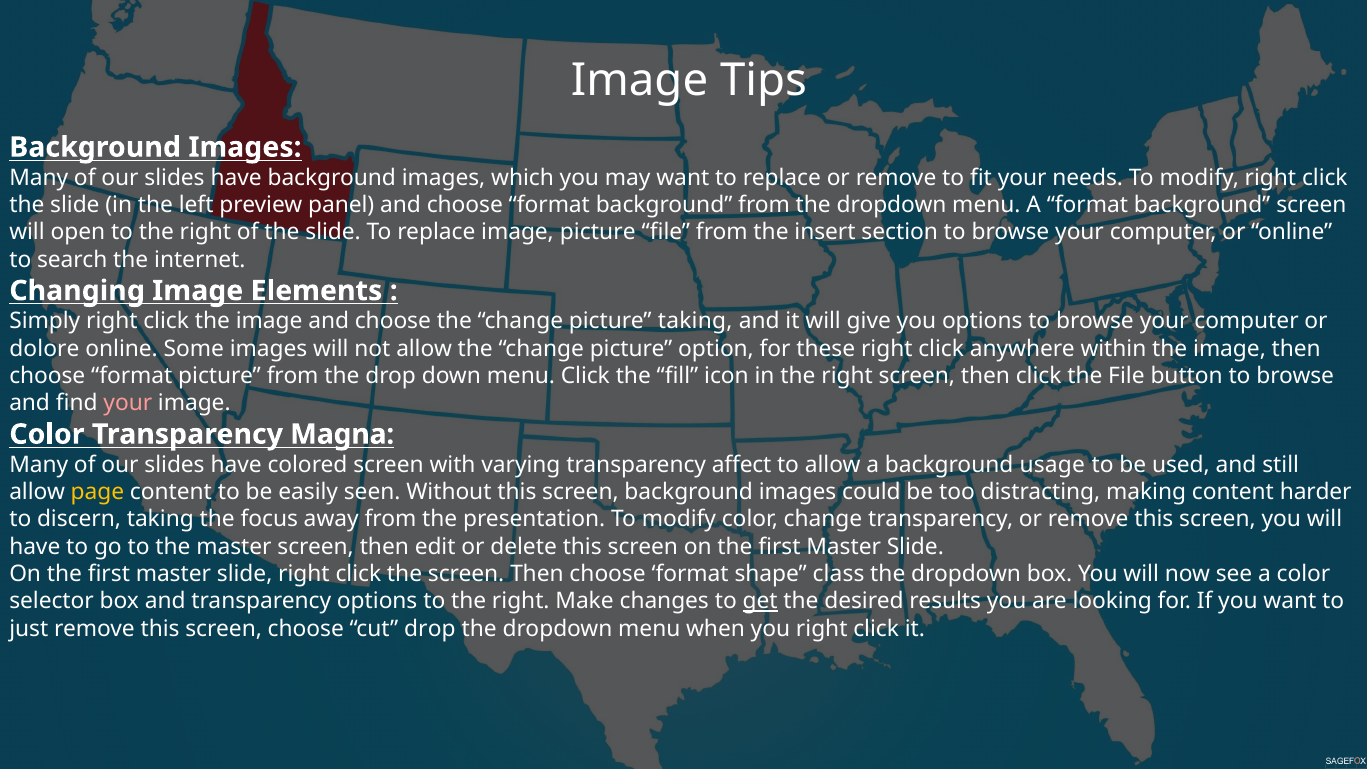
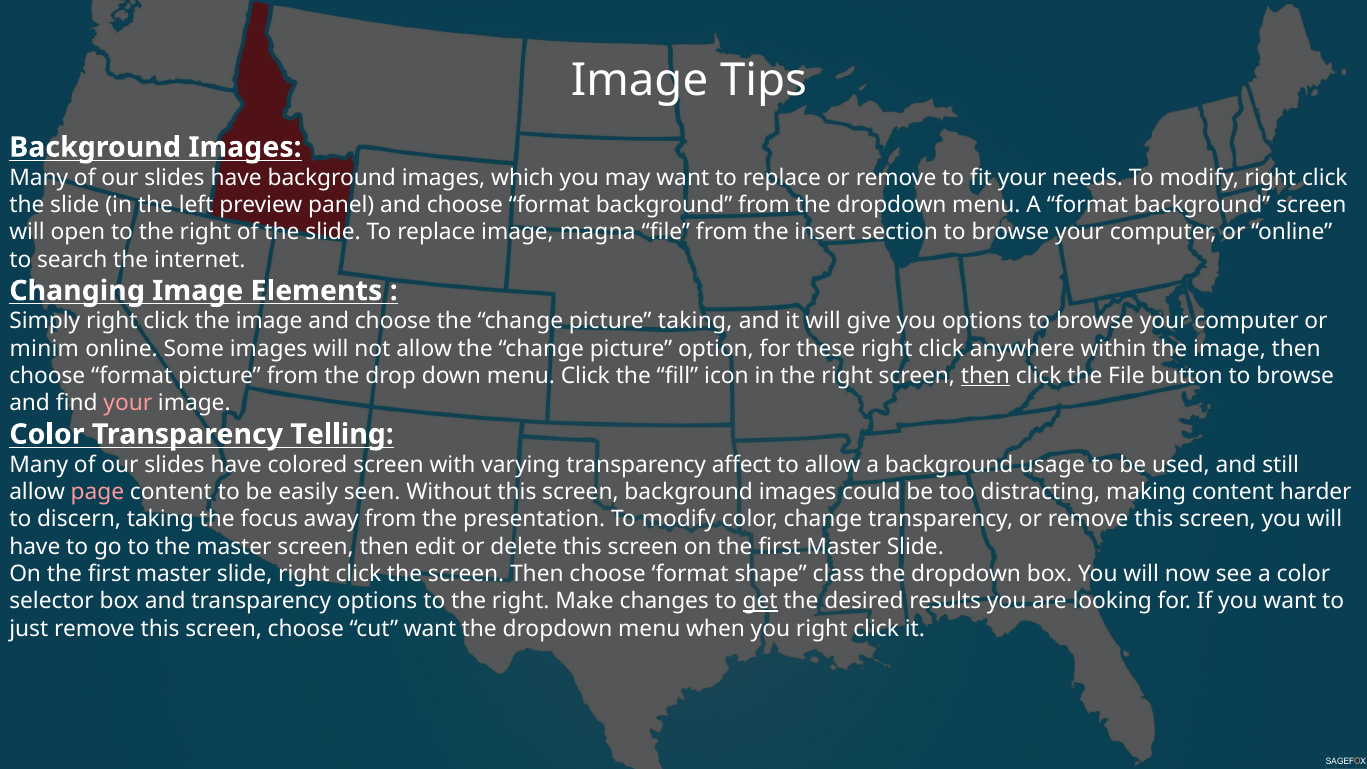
image picture: picture -> magna (598, 232)
dolore: dolore -> minim (44, 348)
then underline: none -> present (986, 376)
Magna: Magna -> Telling (342, 434)
page colour: yellow -> pink (97, 492)
cut drop: drop -> want (430, 629)
